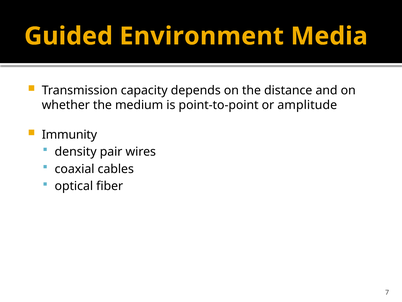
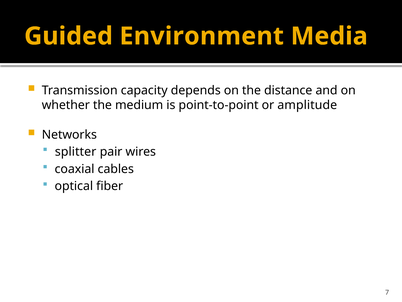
Immunity: Immunity -> Networks (69, 134)
density: density -> splitter (76, 152)
